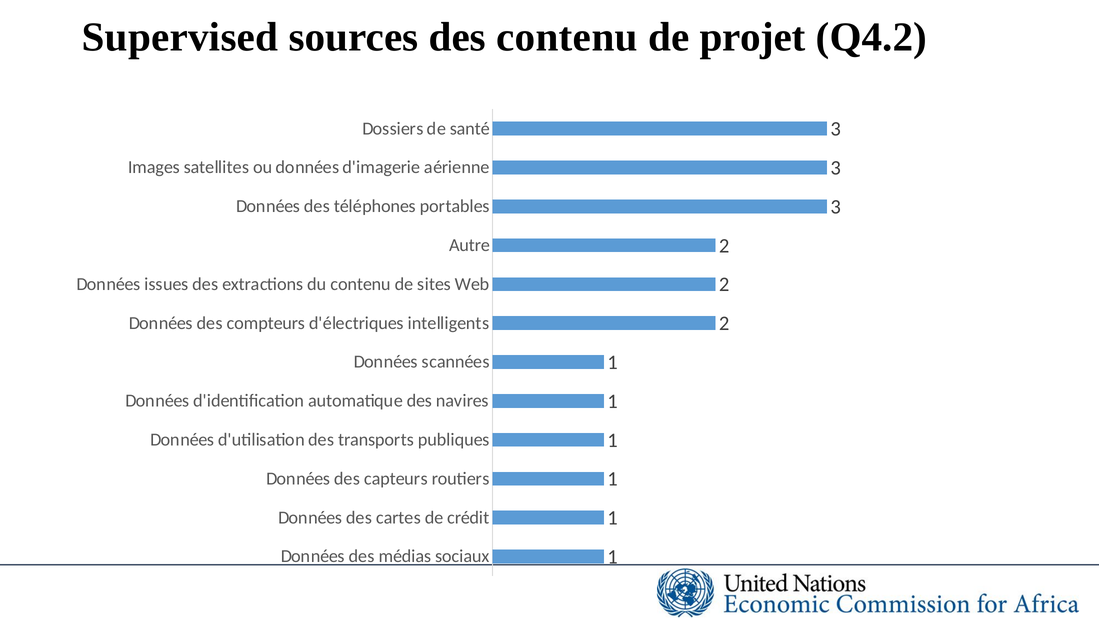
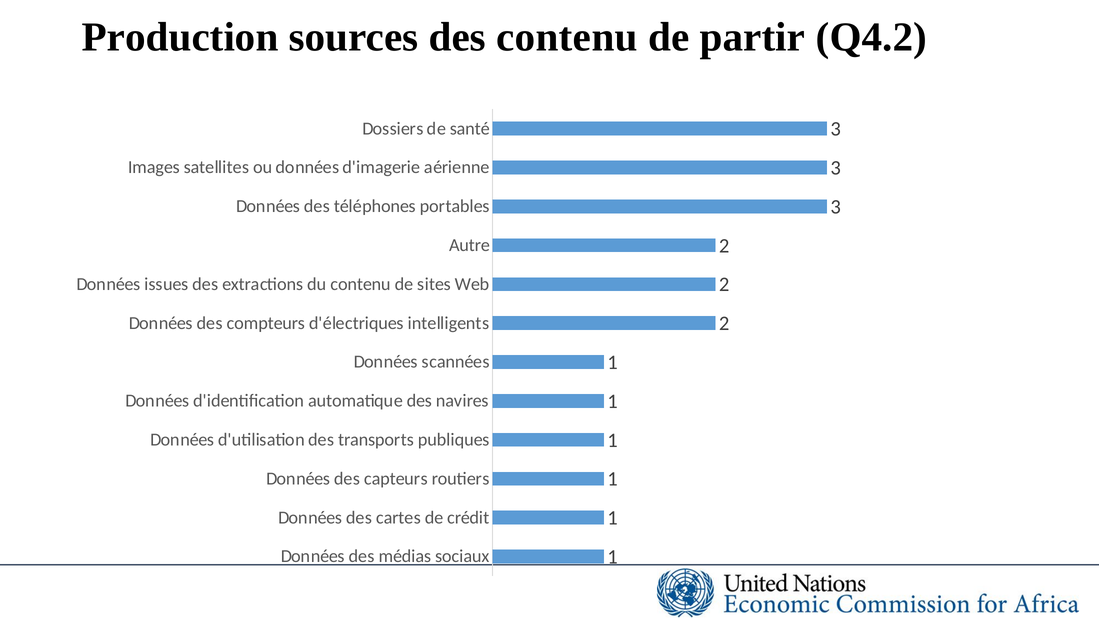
Supervised: Supervised -> Production (180, 37)
projet: projet -> partir (752, 37)
